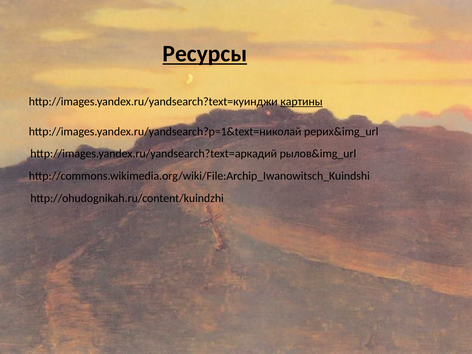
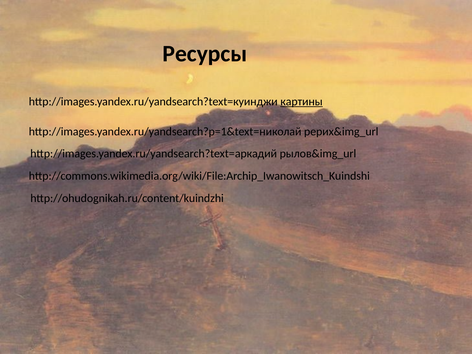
Ресурсы underline: present -> none (205, 54)
